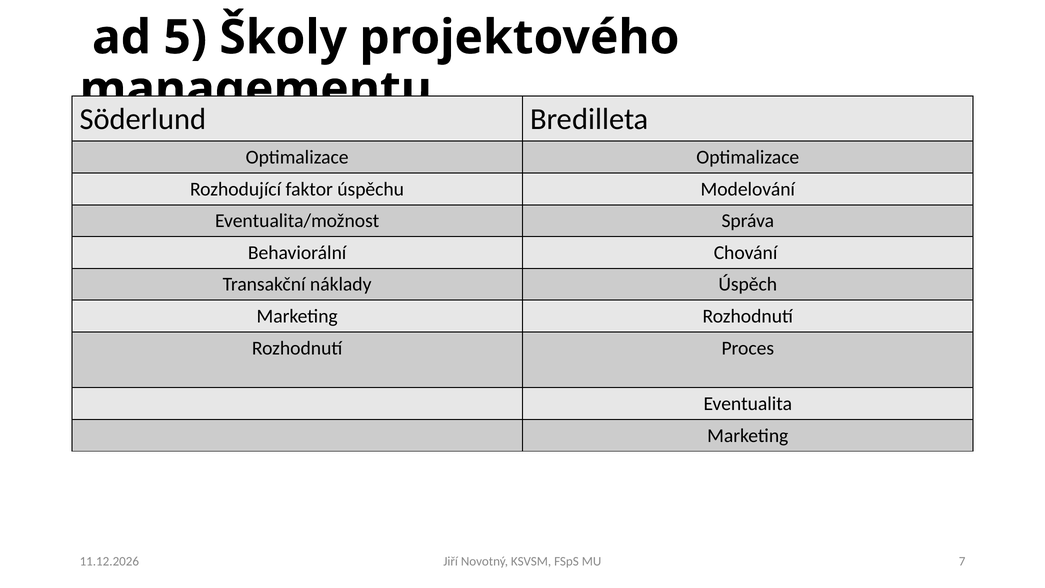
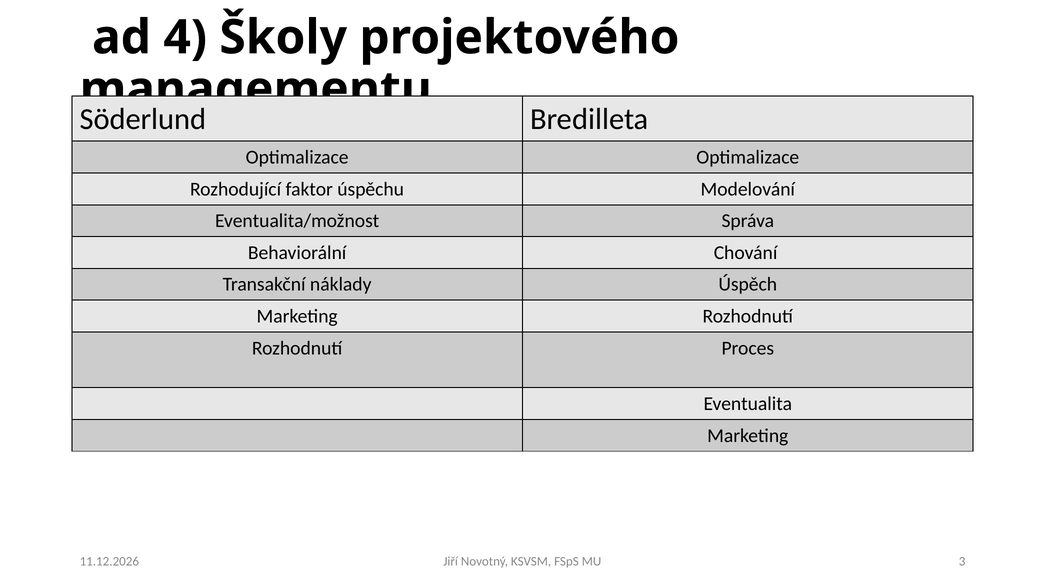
5: 5 -> 4 (185, 38)
7: 7 -> 3 (962, 561)
